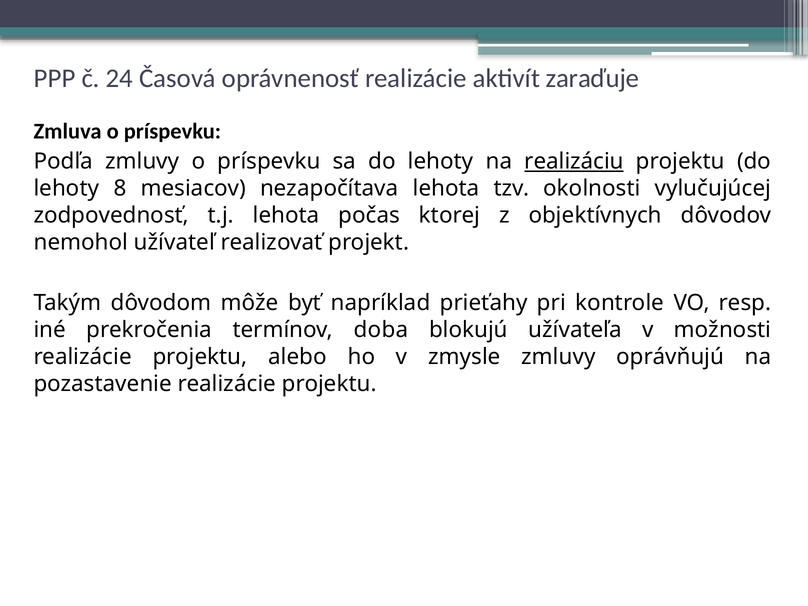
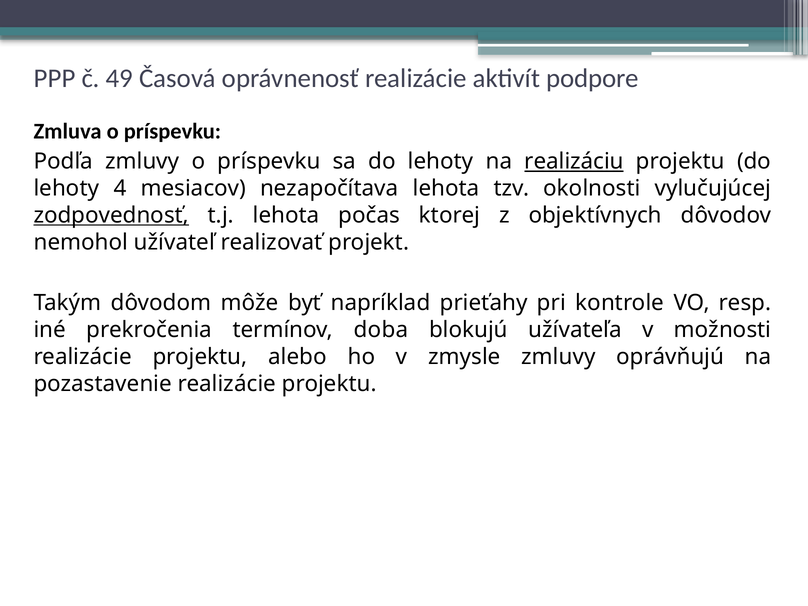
24: 24 -> 49 (119, 78)
zaraďuje: zaraďuje -> podpore (592, 78)
8: 8 -> 4 (120, 188)
zodpovednosť underline: none -> present (111, 215)
